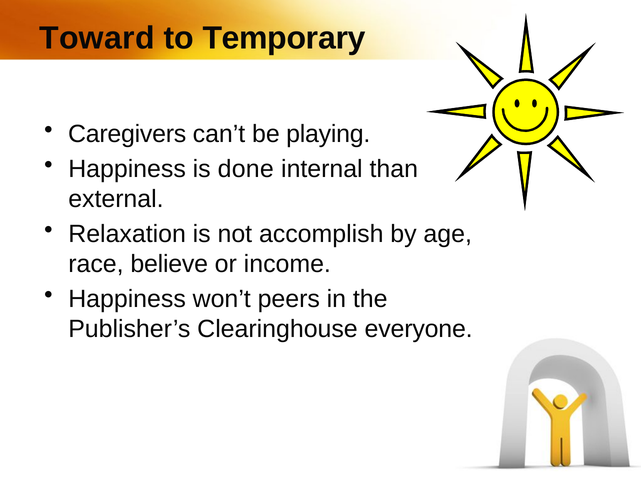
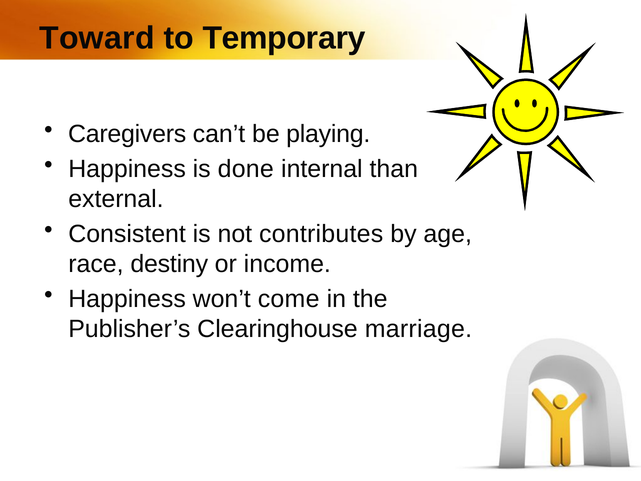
Relaxation: Relaxation -> Consistent (127, 234)
accomplish: accomplish -> contributes (321, 234)
believe: believe -> destiny (169, 264)
peers: peers -> come (289, 299)
everyone: everyone -> marriage (418, 329)
